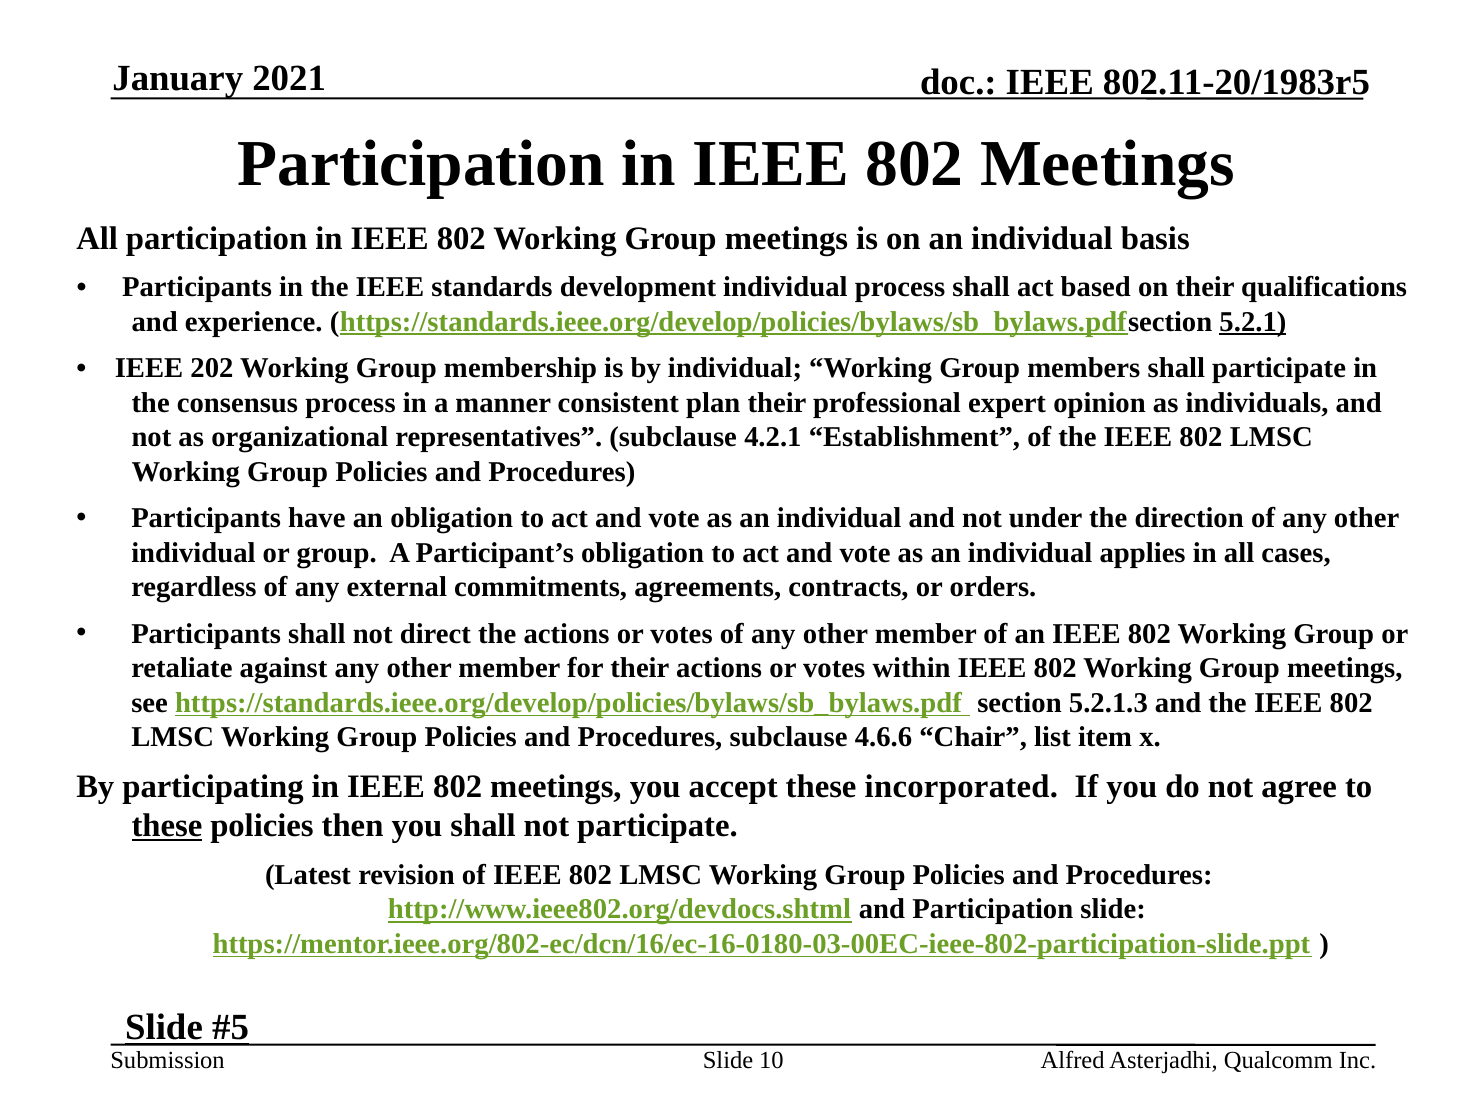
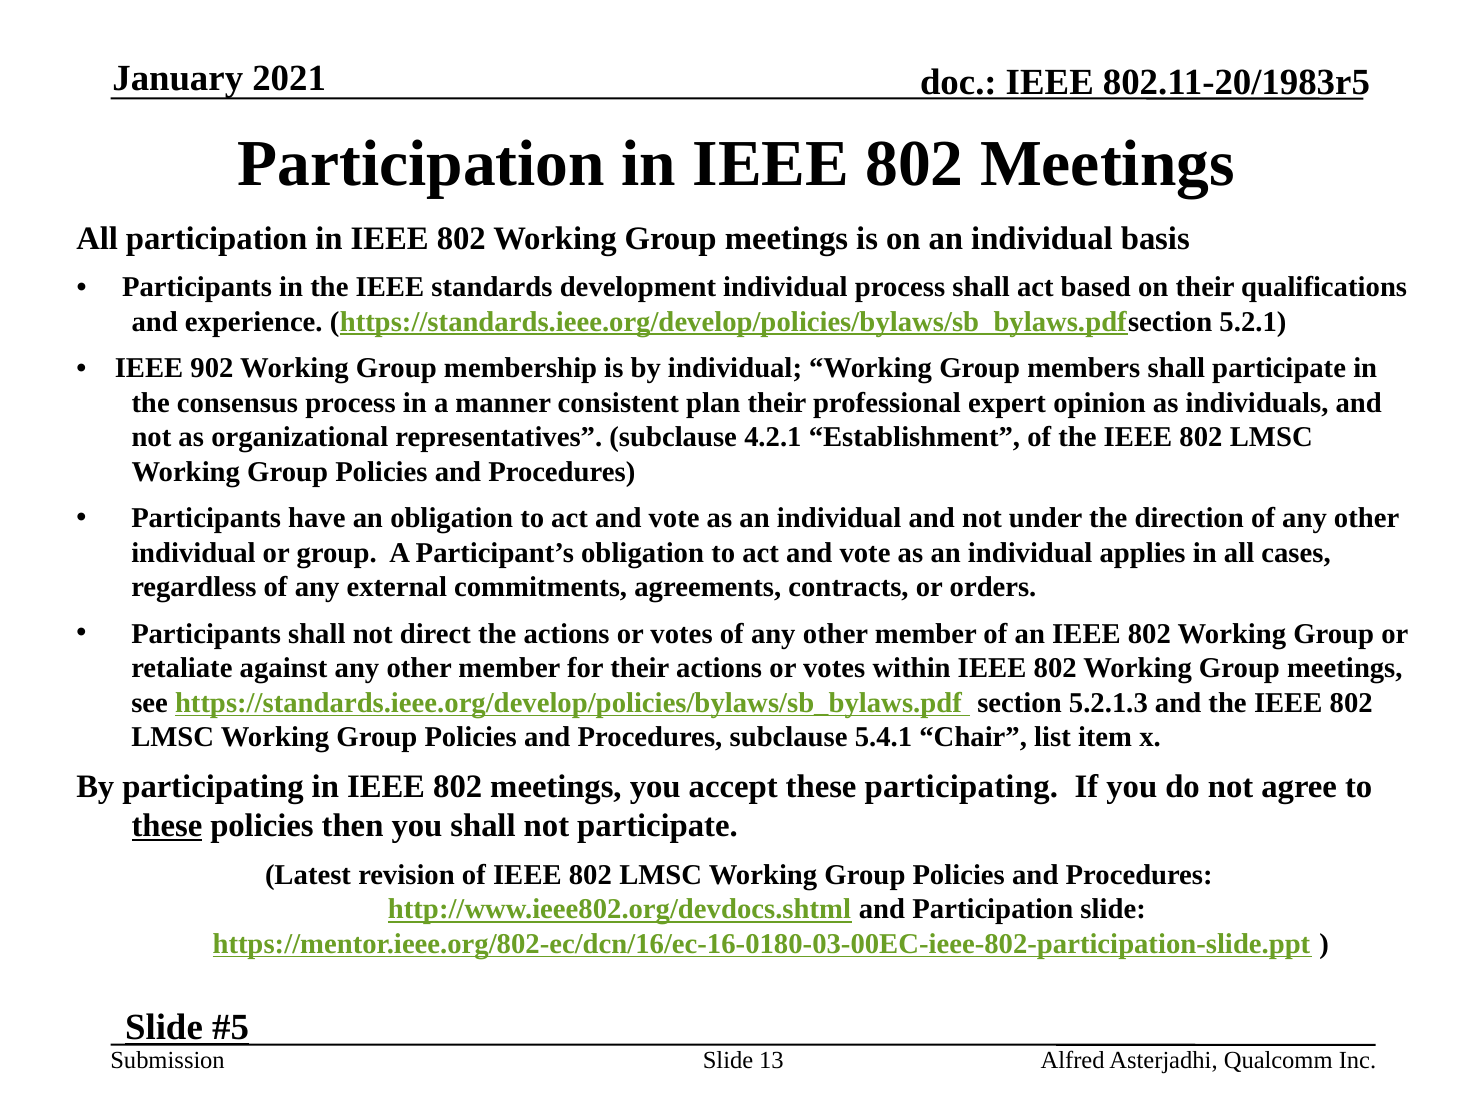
5.2.1 underline: present -> none (1253, 321)
202: 202 -> 902 (212, 368)
4.6.6: 4.6.6 -> 5.4.1 (883, 737)
these incorporated: incorporated -> participating (961, 786)
10: 10 -> 13 (771, 1060)
